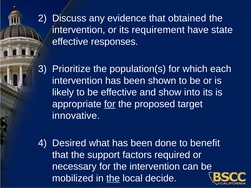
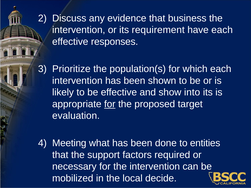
obtained: obtained -> business (187, 18)
have state: state -> each (222, 30)
innovative: innovative -> evaluation (76, 116)
Desired: Desired -> Meeting (69, 143)
benefit: benefit -> entities (205, 143)
the underline: present -> none (113, 178)
